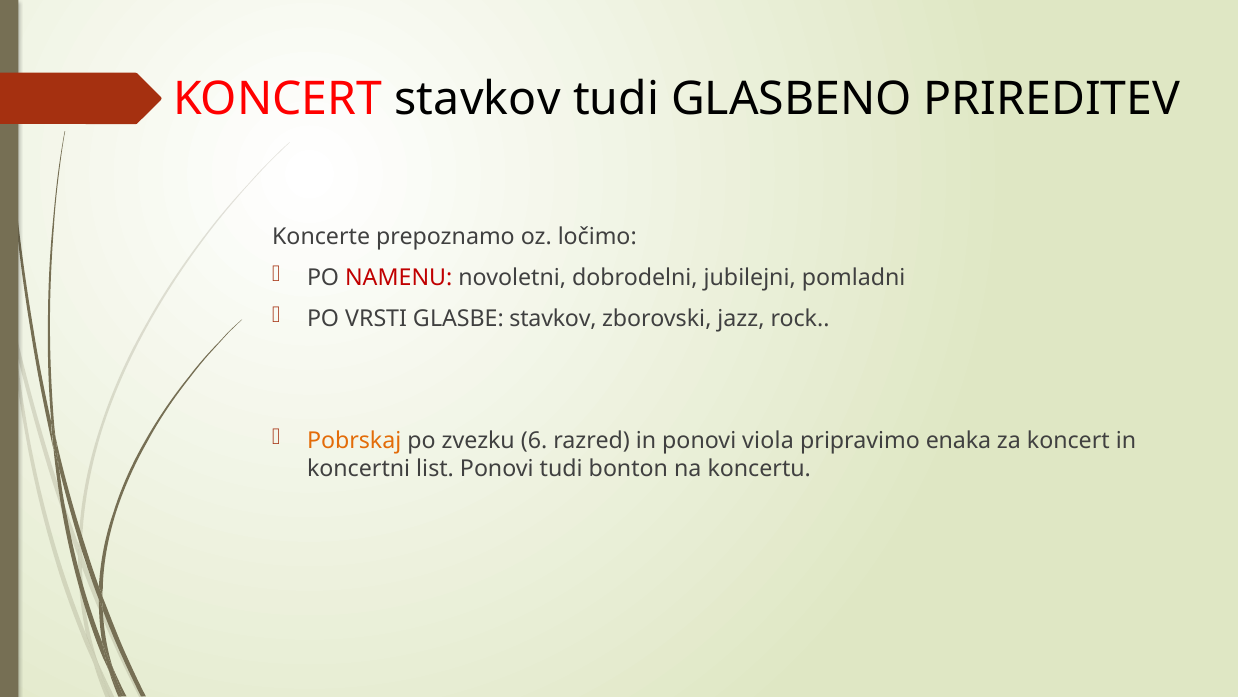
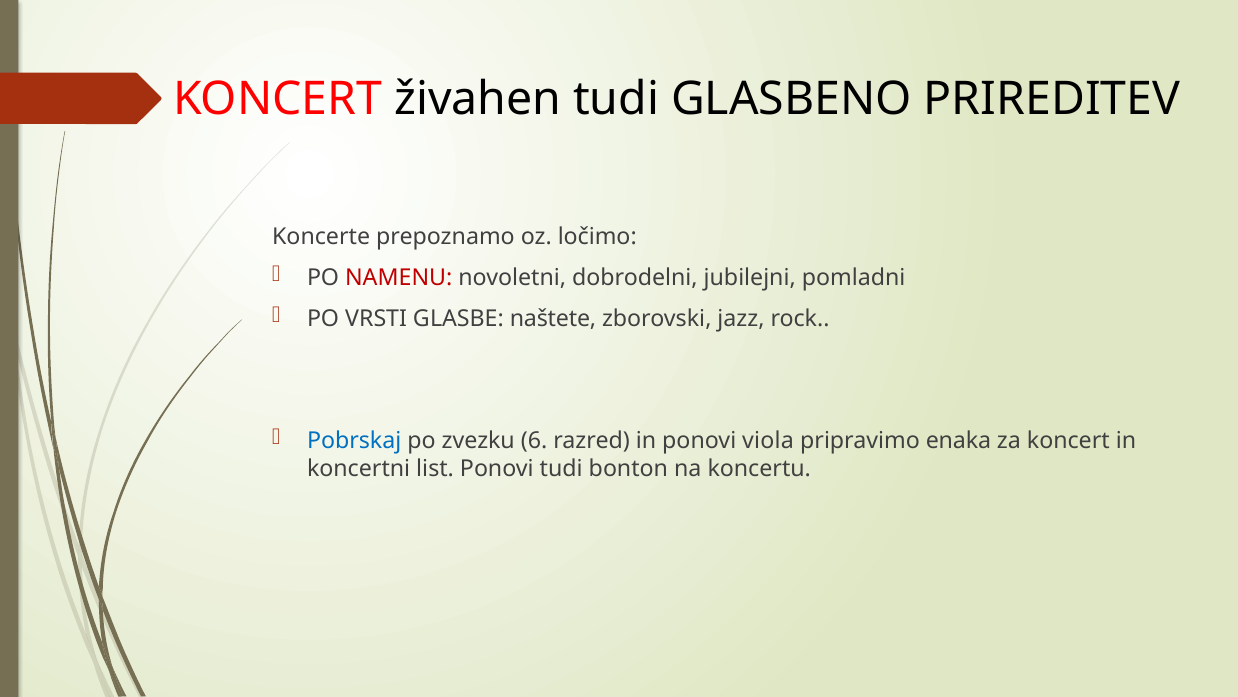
KONCERT stavkov: stavkov -> živahen (478, 99)
GLASBE stavkov: stavkov -> naštete (553, 318)
Pobrskaj colour: orange -> blue (354, 441)
